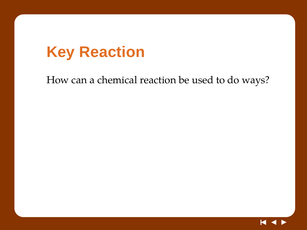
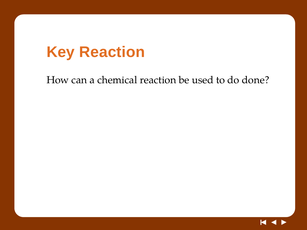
ways: ways -> done (256, 80)
